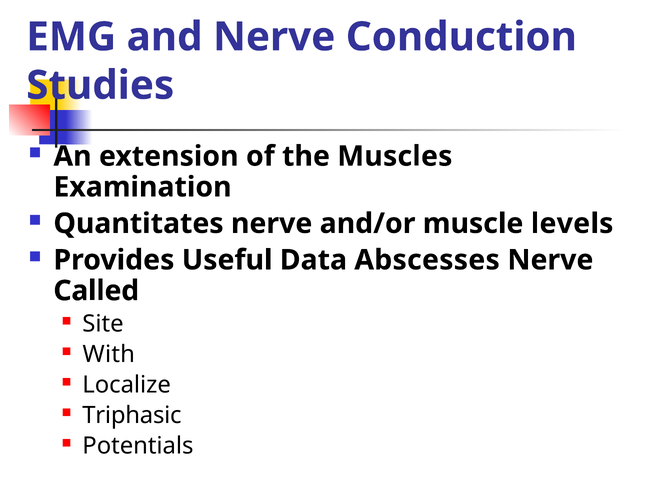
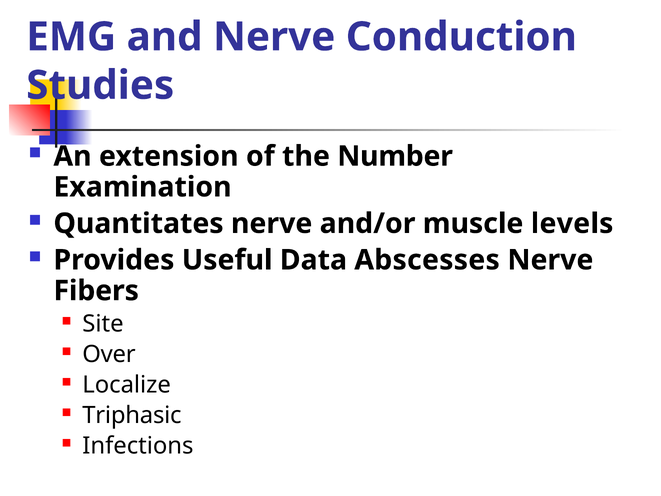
Muscles: Muscles -> Number (395, 156)
Called: Called -> Fibers (96, 291)
With: With -> Over (109, 354)
Potentials: Potentials -> Infections (138, 446)
